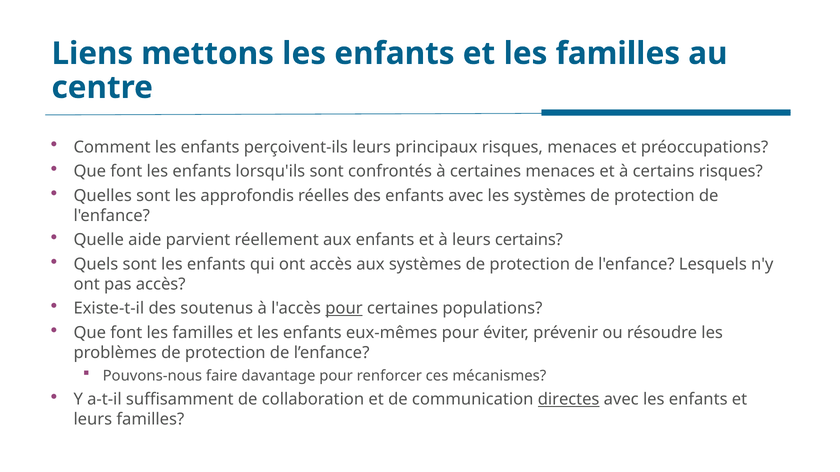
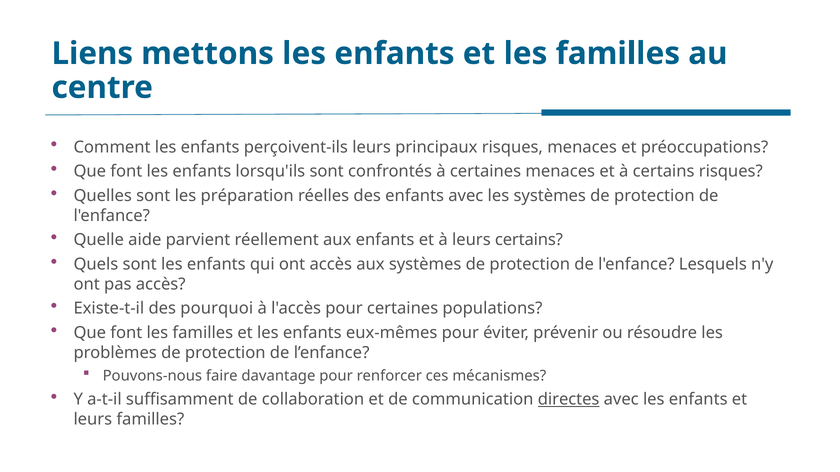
approfondis: approfondis -> préparation (247, 196)
soutenus: soutenus -> pourquoi (217, 309)
pour underline: present -> none (344, 309)
